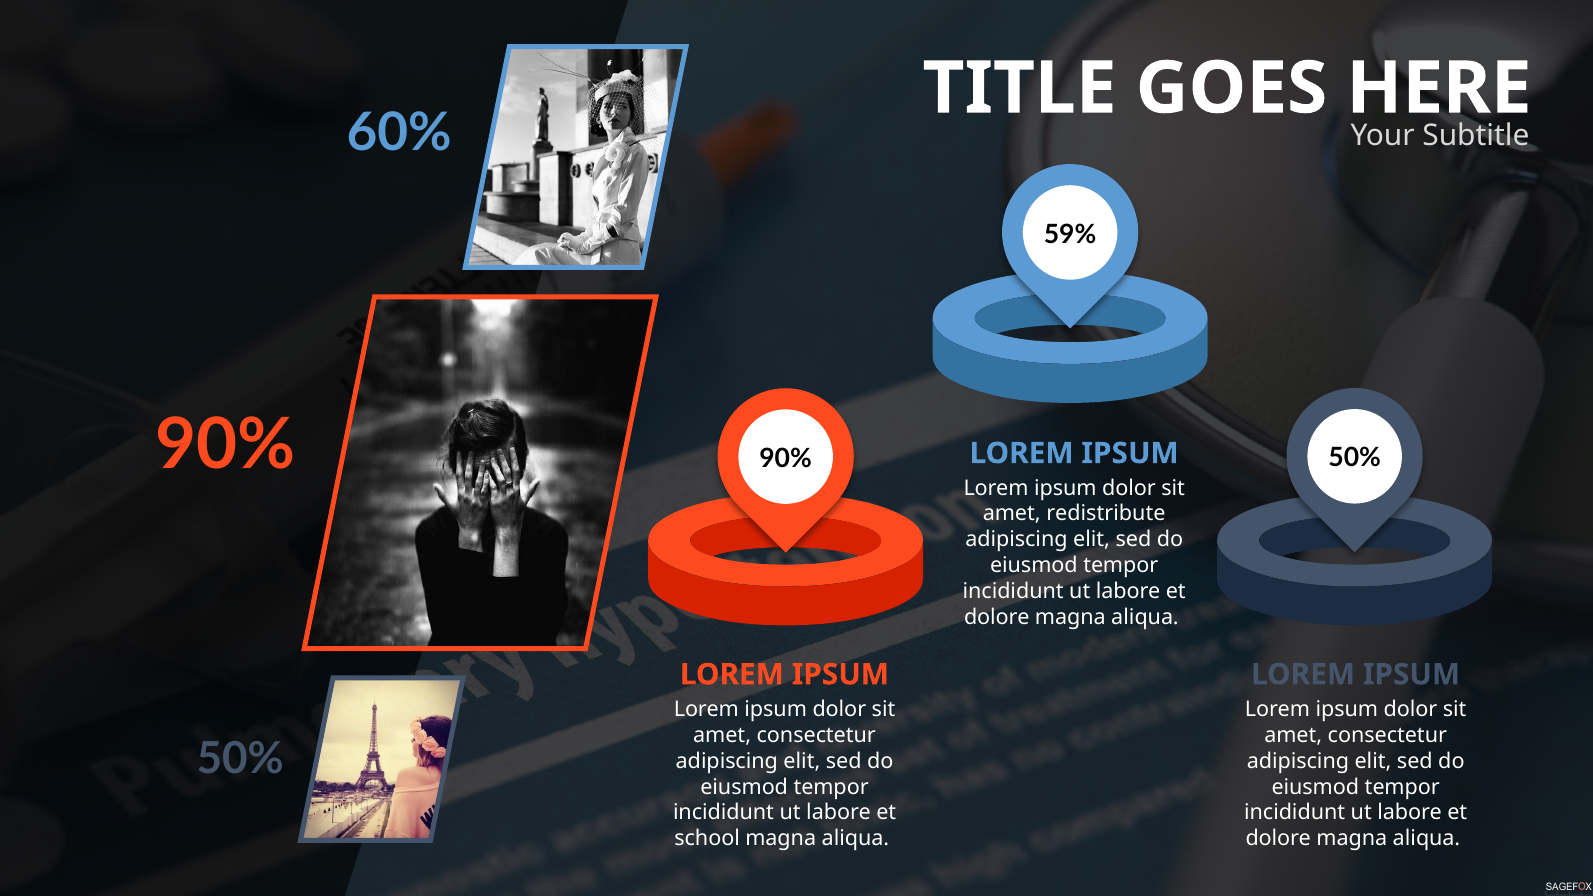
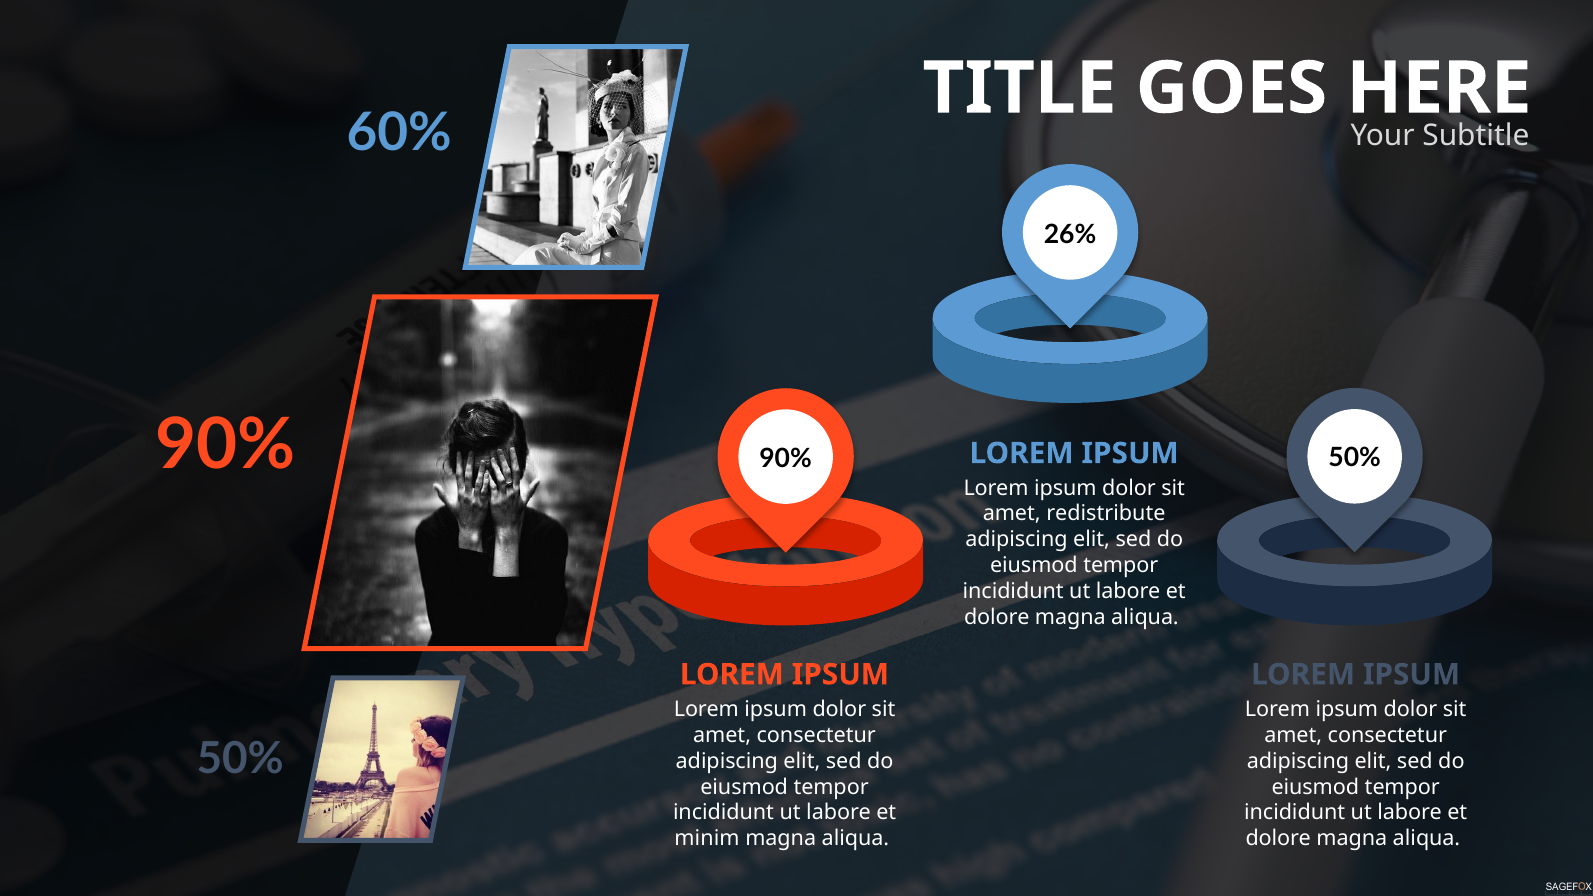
59%: 59% -> 26% (1070, 234)
school: school -> minim (707, 839)
